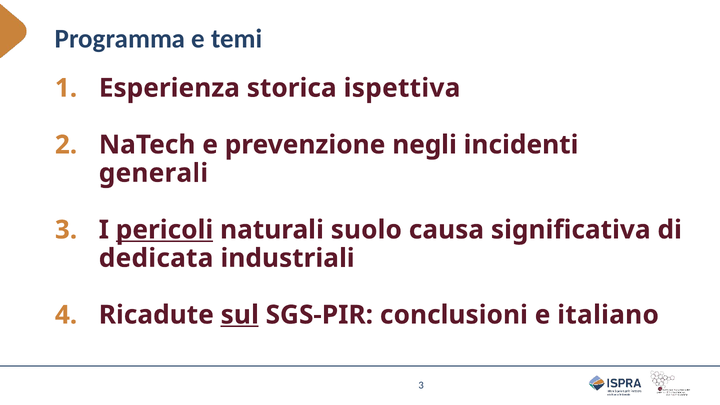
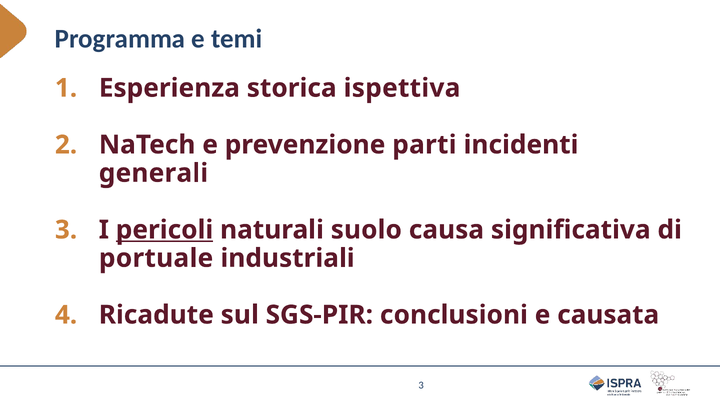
negli: negli -> parti (424, 145)
dedicata: dedicata -> portuale (156, 258)
sul underline: present -> none (240, 315)
italiano: italiano -> causata (608, 315)
